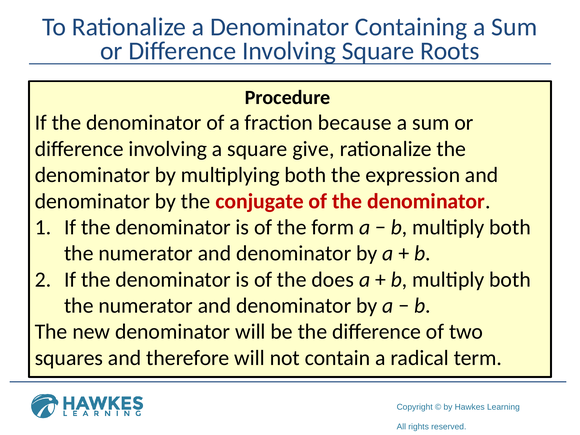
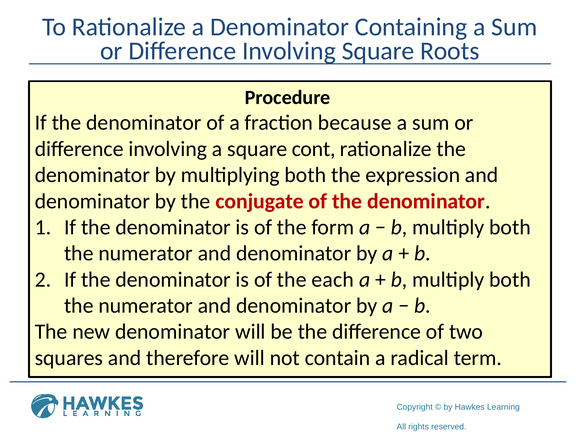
give: give -> cont (314, 149)
does: does -> each (333, 280)
